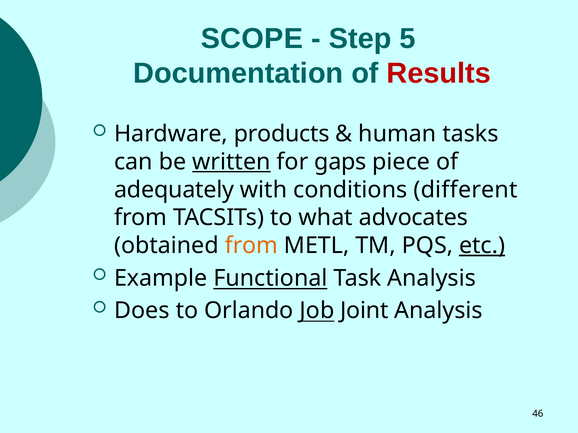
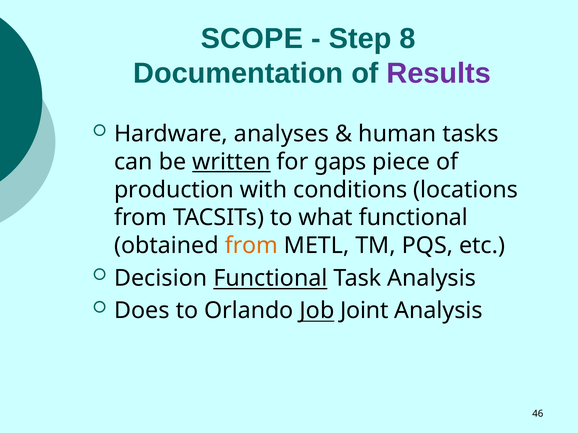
5: 5 -> 8 (408, 39)
Results colour: red -> purple (439, 73)
products: products -> analyses (281, 134)
adequately: adequately -> production (174, 190)
different: different -> locations (466, 190)
what advocates: advocates -> functional (413, 218)
etc underline: present -> none (482, 246)
Example: Example -> Decision (161, 278)
